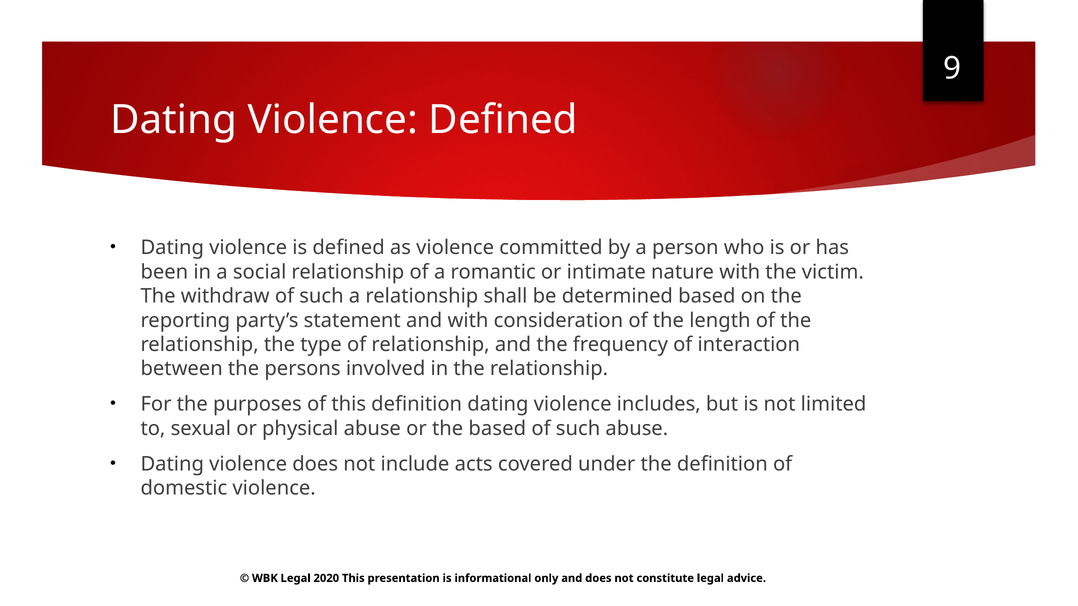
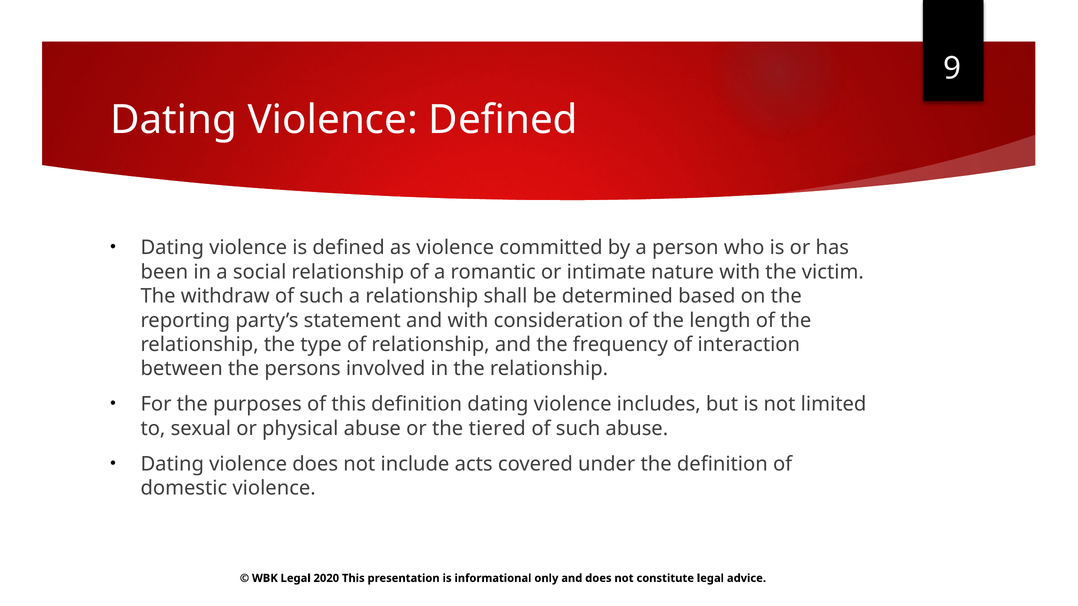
the based: based -> tiered (497, 429)
